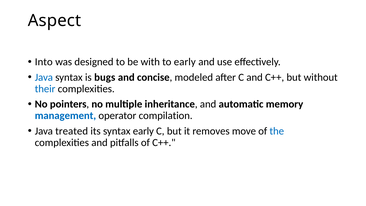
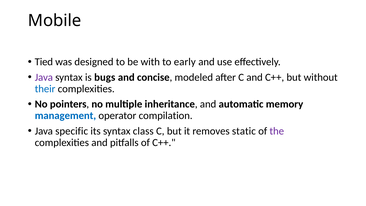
Aspect: Aspect -> Mobile (55, 21)
Into: Into -> Tied (44, 62)
Java colour: blue -> purple (44, 77)
treated: treated -> specific (72, 131)
syntax early: early -> class (143, 131)
move: move -> static (244, 131)
the colour: blue -> purple (277, 131)
